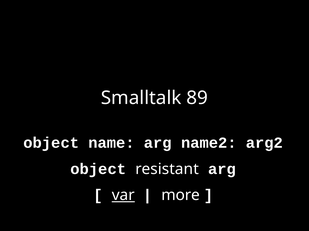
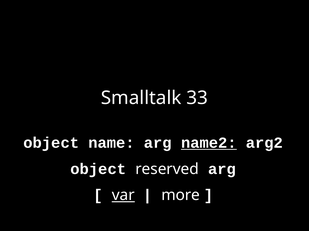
89: 89 -> 33 (197, 98)
name2 underline: none -> present (209, 143)
resistant: resistant -> reserved (167, 169)
